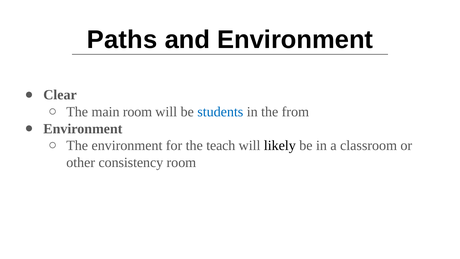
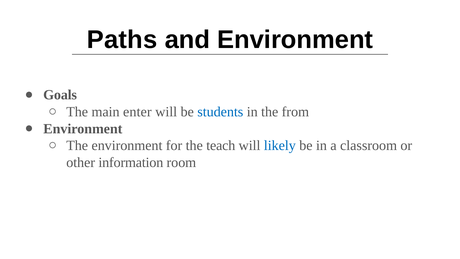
Clear: Clear -> Goals (60, 95)
main room: room -> enter (137, 112)
likely colour: black -> blue (280, 145)
consistency: consistency -> information (131, 162)
